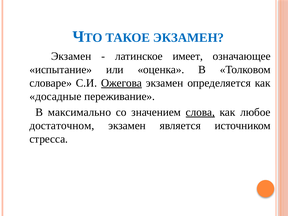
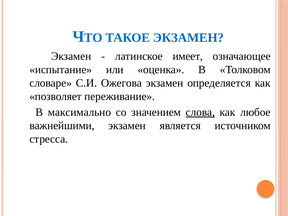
Ожегова underline: present -> none (121, 83)
досадные: досадные -> позволяет (56, 96)
достаточном: достаточном -> важнейшими (62, 126)
